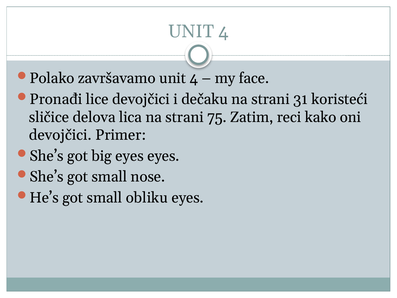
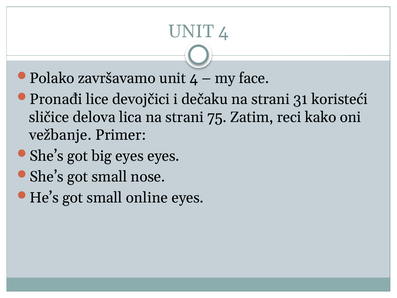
devojčici: devojčici -> vežbanje (60, 135)
obliku: obliku -> online (147, 197)
